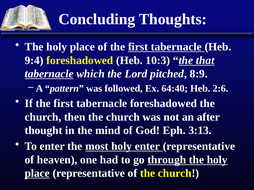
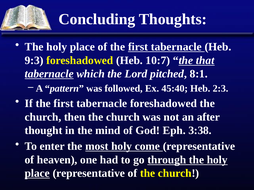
9:4: 9:4 -> 9:3 (34, 60)
10:3: 10:3 -> 10:7 (158, 60)
8:9: 8:9 -> 8:1 (199, 74)
64:40: 64:40 -> 45:40 (175, 89)
2:6: 2:6 -> 2:3 (220, 89)
3:13: 3:13 -> 3:38 (200, 131)
holy enter: enter -> come (147, 147)
